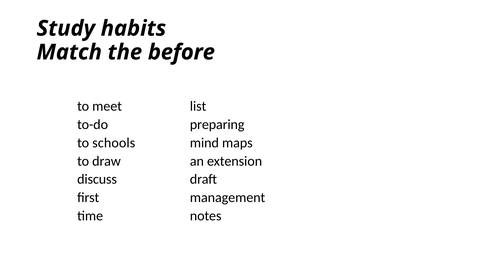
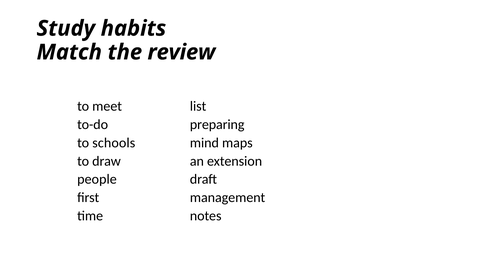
before: before -> review (181, 52)
discuss: discuss -> people (97, 179)
